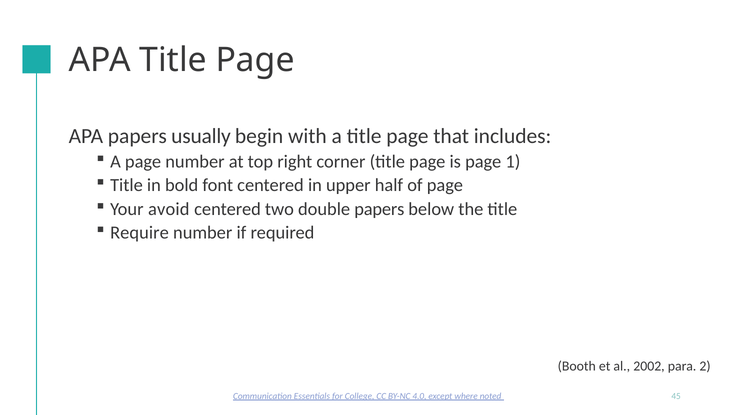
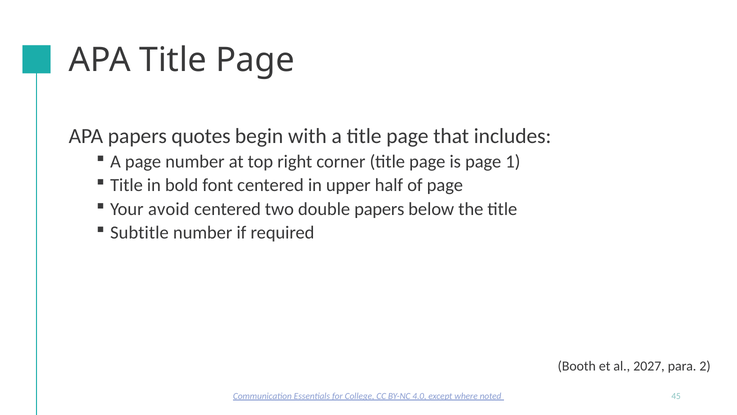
usually: usually -> quotes (201, 136)
Require: Require -> Subtitle (139, 233)
2002: 2002 -> 2027 (649, 366)
